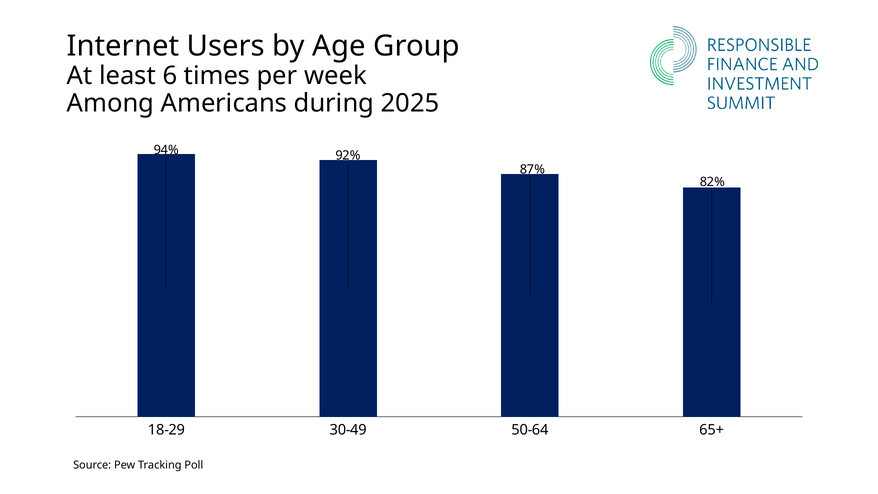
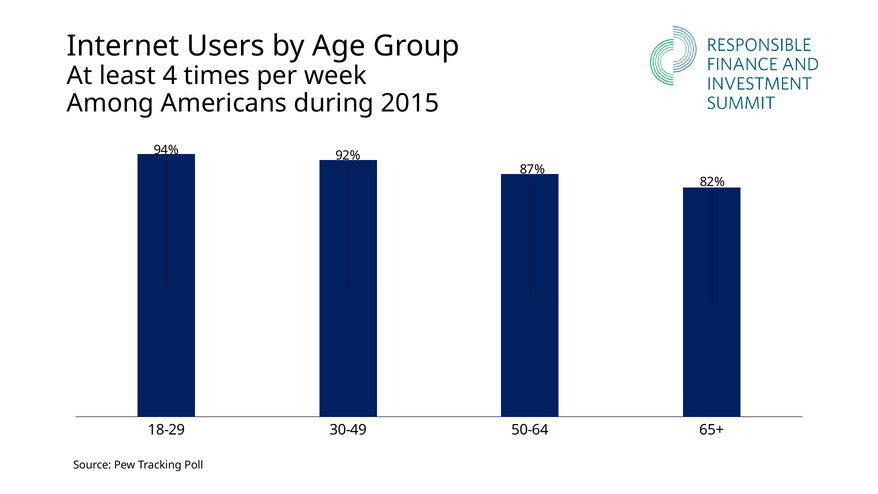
6: 6 -> 4 (170, 76)
2025: 2025 -> 2015 (410, 103)
